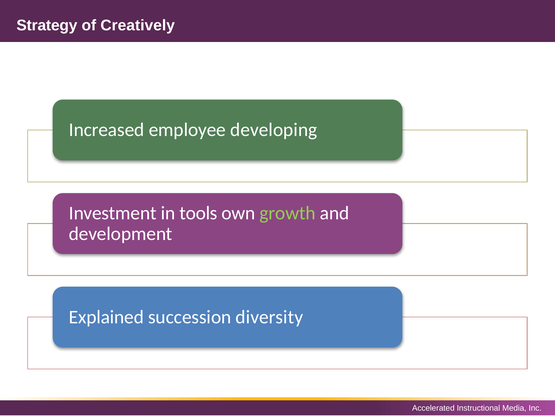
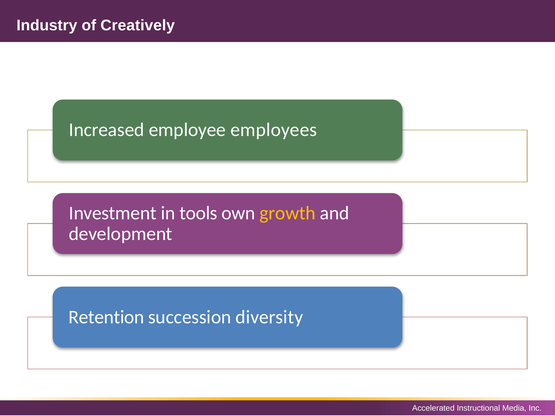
Strategy: Strategy -> Industry (47, 25)
developing: developing -> employees (274, 130)
growth colour: light green -> yellow (288, 213)
Explained: Explained -> Retention (106, 317)
